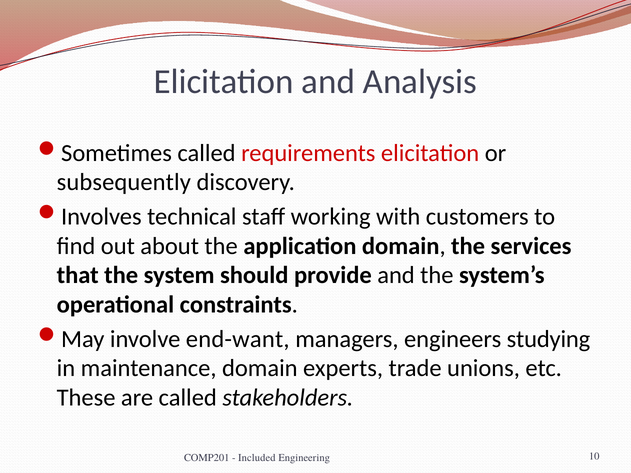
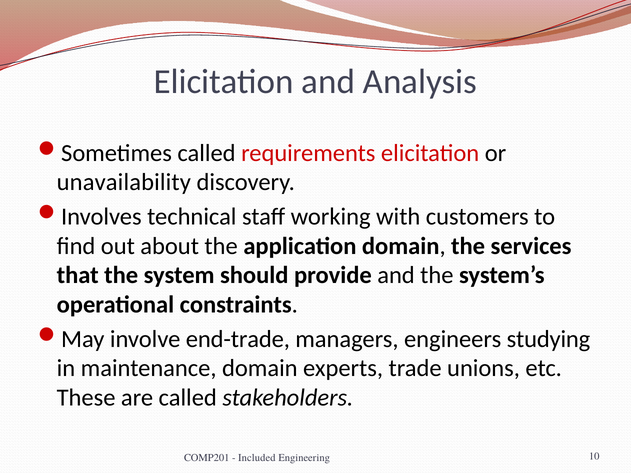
subsequently: subsequently -> unavailability (124, 182)
end-want: end-want -> end-trade (238, 339)
